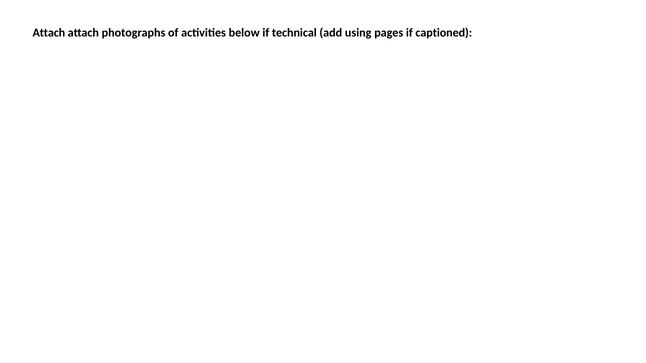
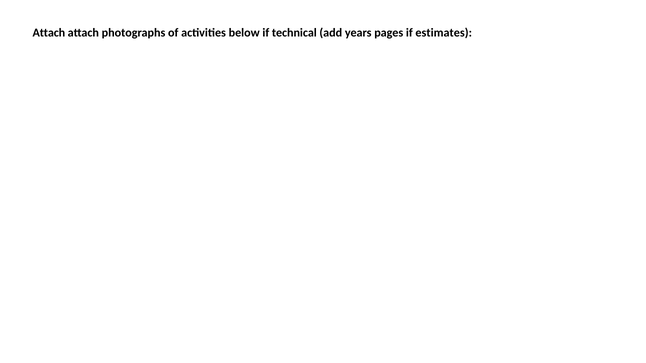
using: using -> years (358, 33)
captioned: captioned -> estimates (444, 33)
